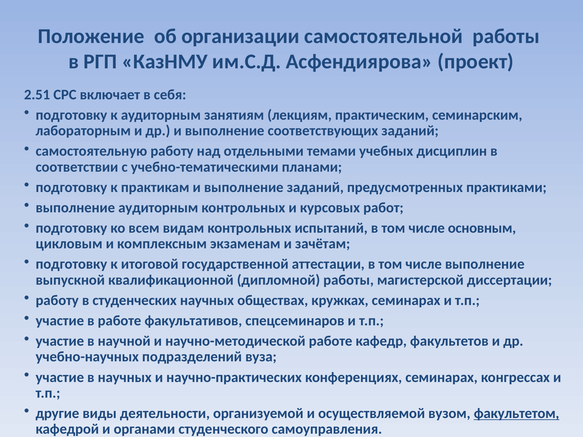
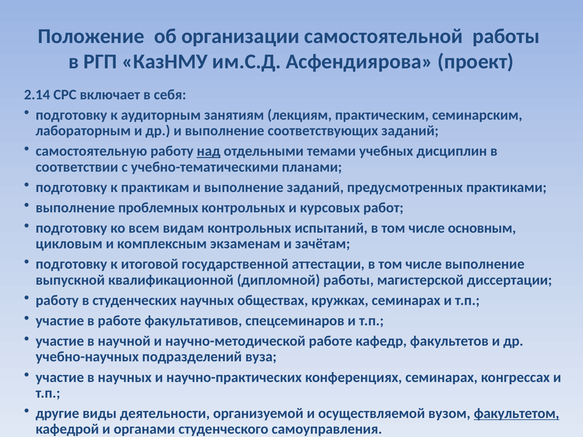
2.51: 2.51 -> 2.14 (37, 95)
над underline: none -> present (209, 151)
выполнение аудиторным: аудиторным -> проблемных (158, 208)
